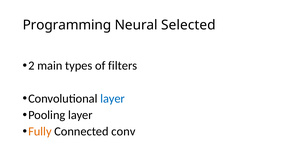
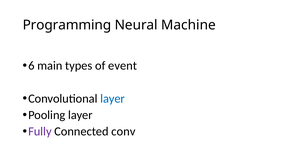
Selected: Selected -> Machine (188, 25)
2: 2 -> 6 (31, 66)
filters: filters -> event (123, 66)
Fully colour: orange -> purple (40, 132)
